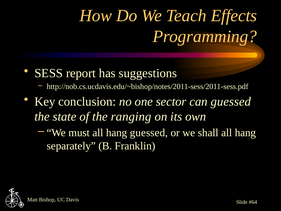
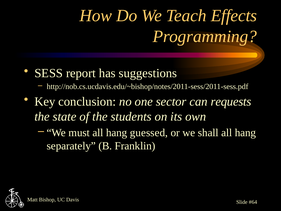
can guessed: guessed -> requests (231, 101)
ranging: ranging -> students (131, 116)
